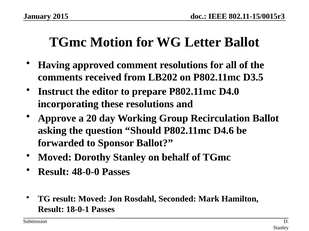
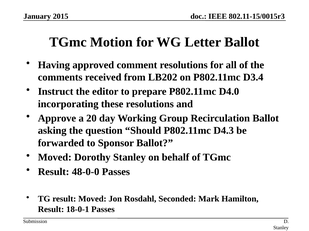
D3.5: D3.5 -> D3.4 (253, 77)
D4.6: D4.6 -> D4.3 (224, 131)
